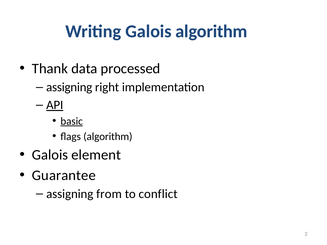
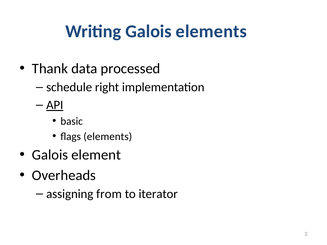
Galois algorithm: algorithm -> elements (211, 32)
assigning: assigning -> schedule (69, 87)
basic underline: present -> none (72, 121)
flags algorithm: algorithm -> elements (108, 137)
Guarantee: Guarantee -> Overheads (64, 175)
conflict: conflict -> iterator (158, 194)
